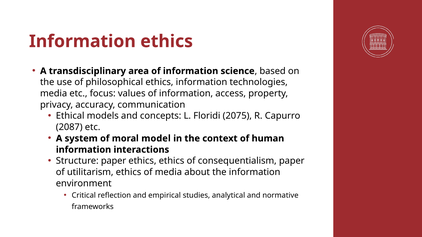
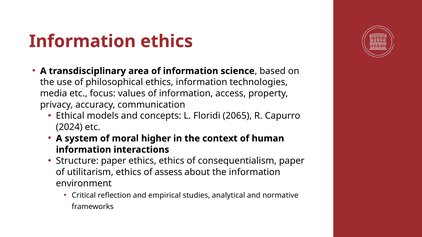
2075: 2075 -> 2065 (237, 116)
2087: 2087 -> 2024 (69, 127)
model: model -> higher (156, 139)
of media: media -> assess (168, 172)
